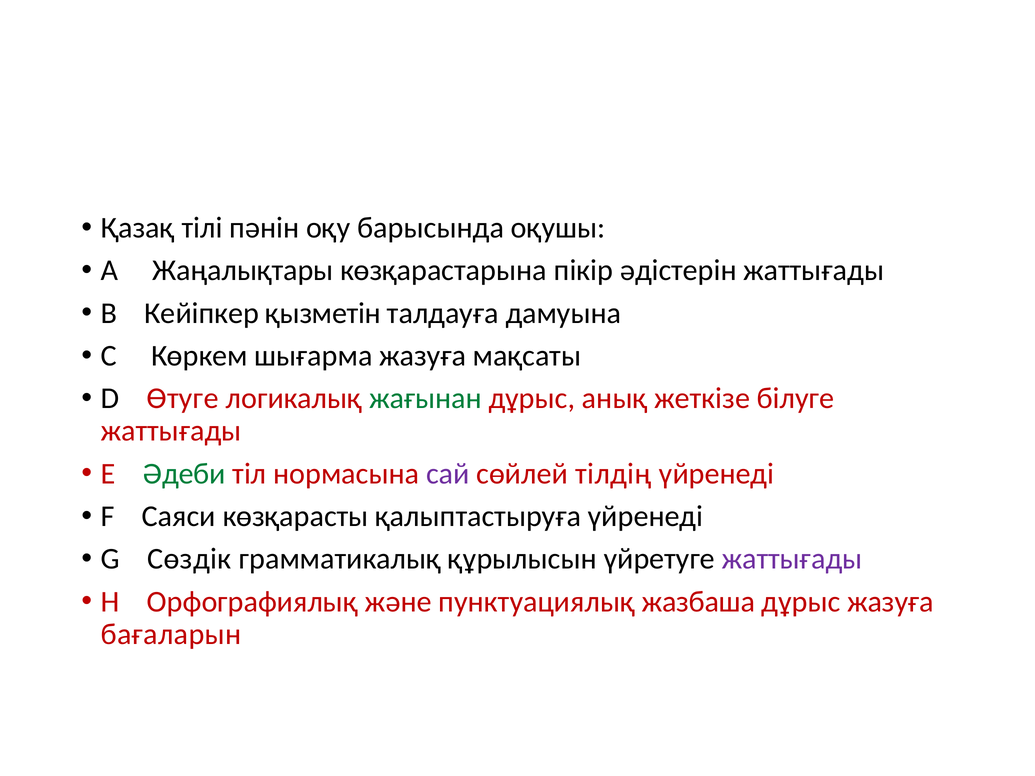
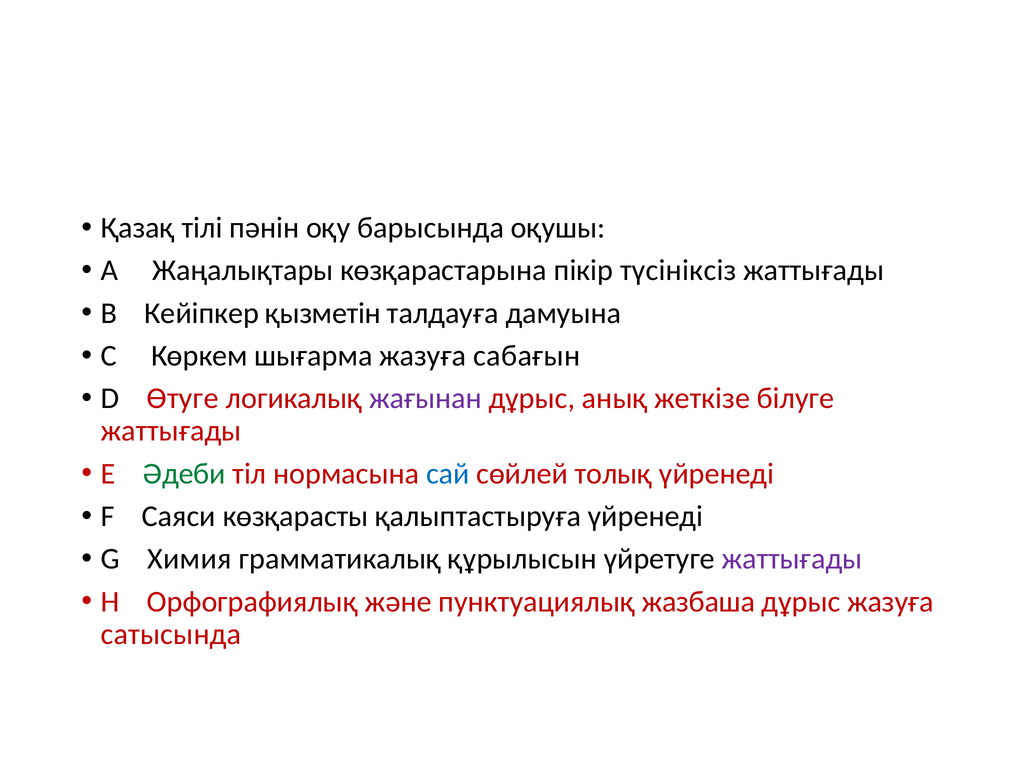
әдістерін: әдістерін -> түсініксіз (678, 271)
мақсаты: мақсаты -> сабағын (527, 356)
жағынан colour: green -> purple (426, 399)
сай colour: purple -> blue (448, 474)
тілдің: тілдің -> толық (614, 474)
Сөздік: Сөздік -> Химия (189, 559)
бағаларын: бағаларын -> сатысында (171, 634)
